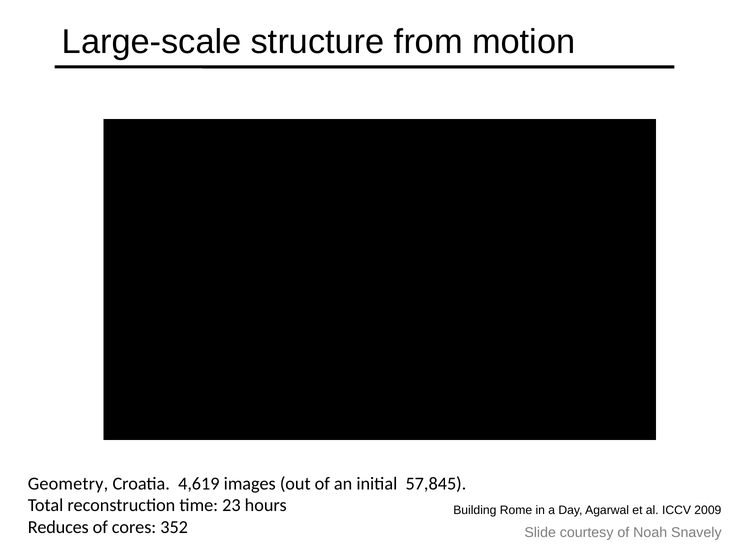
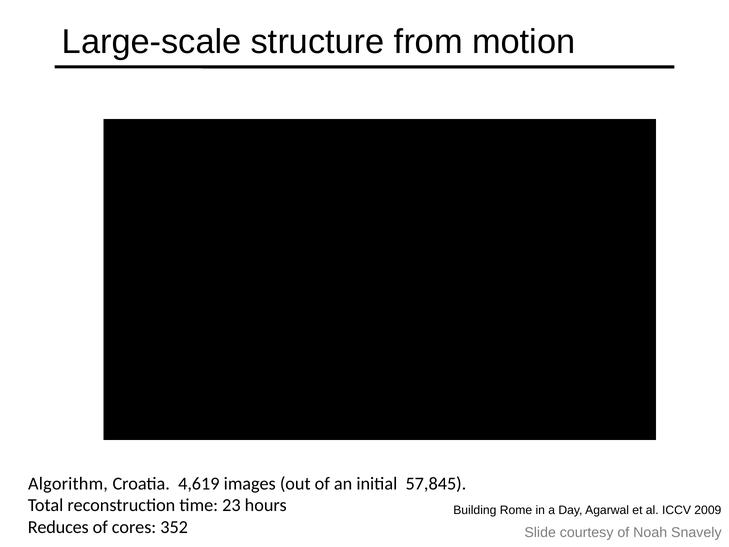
Geometry: Geometry -> Algorithm (68, 483)
